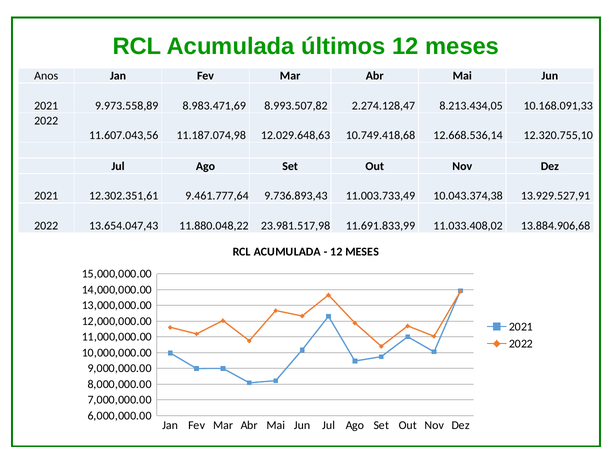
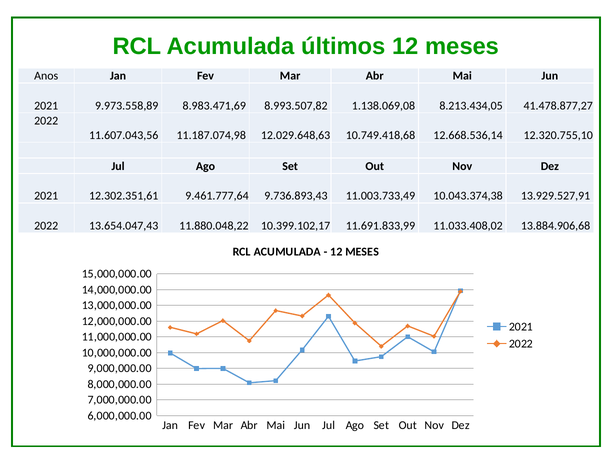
2.274.128,47: 2.274.128,47 -> 1.138.069,08 (383, 106)
10.168.091,33: 10.168.091,33 -> 41.478.877,27 (558, 106)
23.981.517,98: 23.981.517,98 -> 10.399.102,17 (296, 226)
